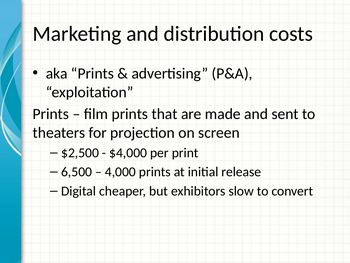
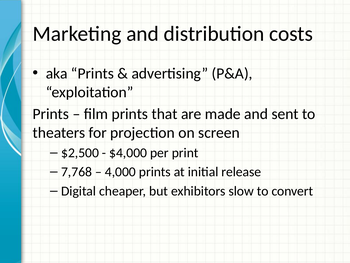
6,500: 6,500 -> 7,768 (77, 172)
